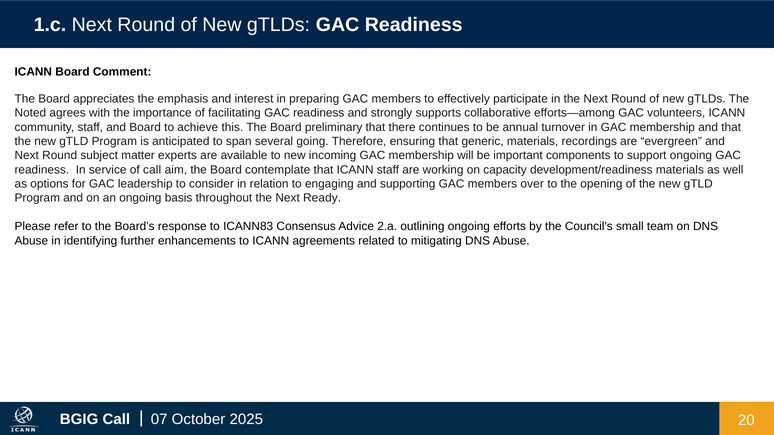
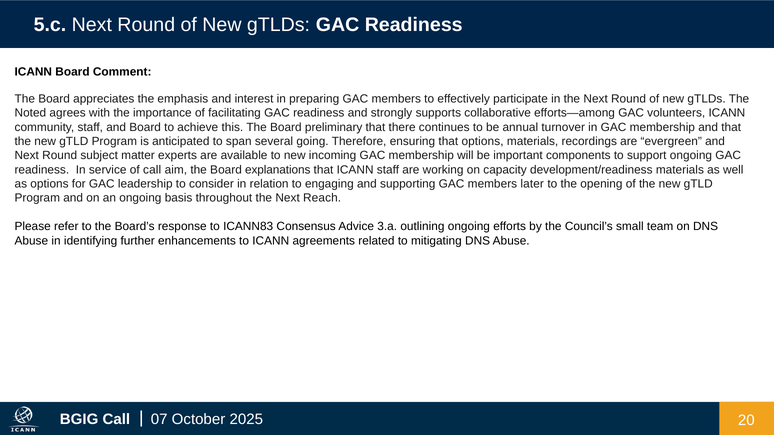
1.c: 1.c -> 5.c (50, 25)
that generic: generic -> options (483, 141)
contemplate: contemplate -> explanations (278, 170)
over: over -> later (532, 184)
Ready: Ready -> Reach (322, 198)
2.a: 2.a -> 3.a (387, 227)
